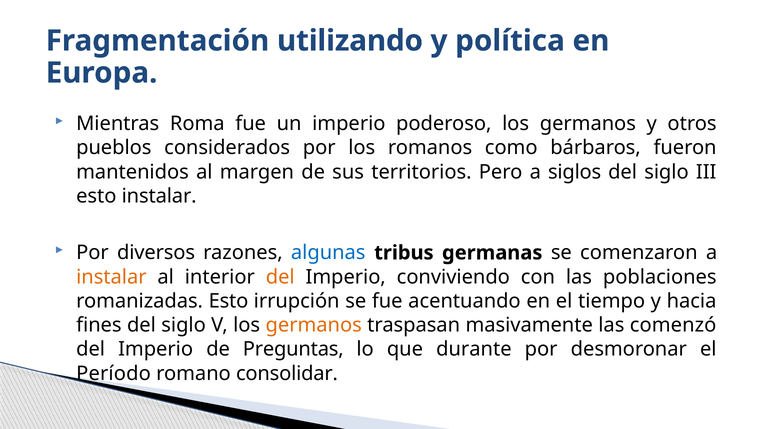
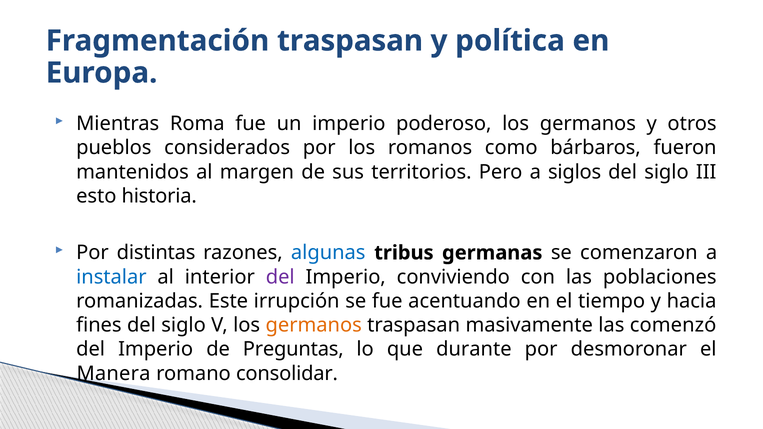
Fragmentación utilizando: utilizando -> traspasan (350, 41)
esto instalar: instalar -> historia (159, 196)
diversos: diversos -> distintas (156, 253)
instalar colour: orange -> blue (111, 277)
del colour: orange -> purple (280, 277)
romanizadas Esto: Esto -> Este (228, 301)
Período: Período -> Manera (113, 374)
